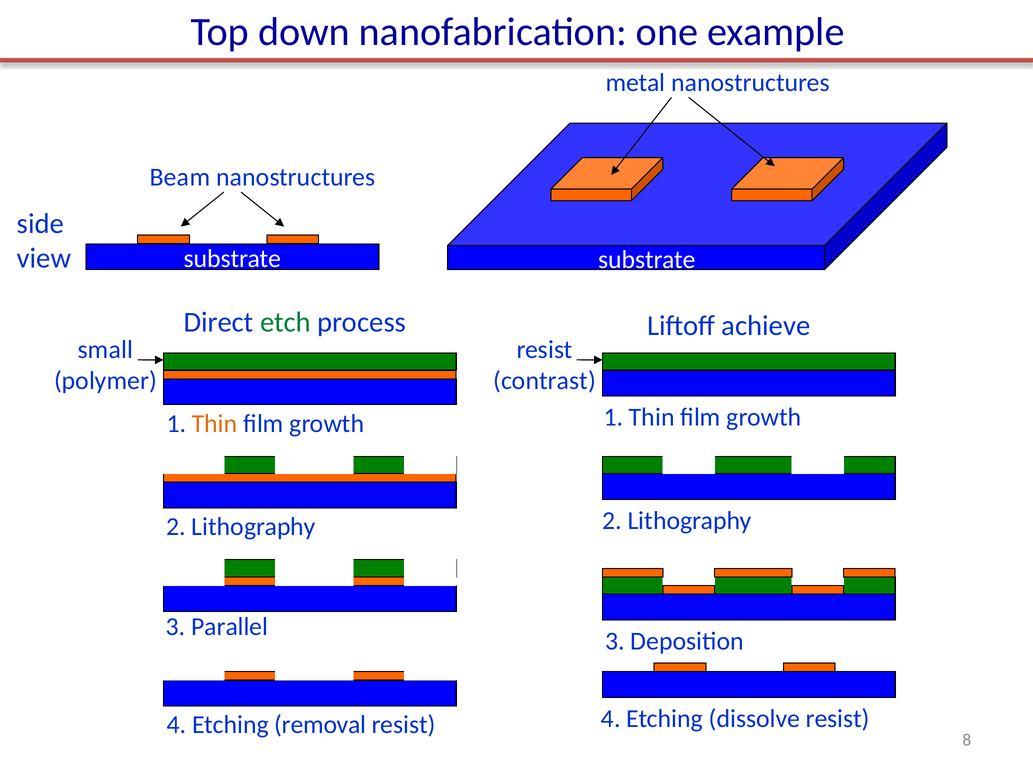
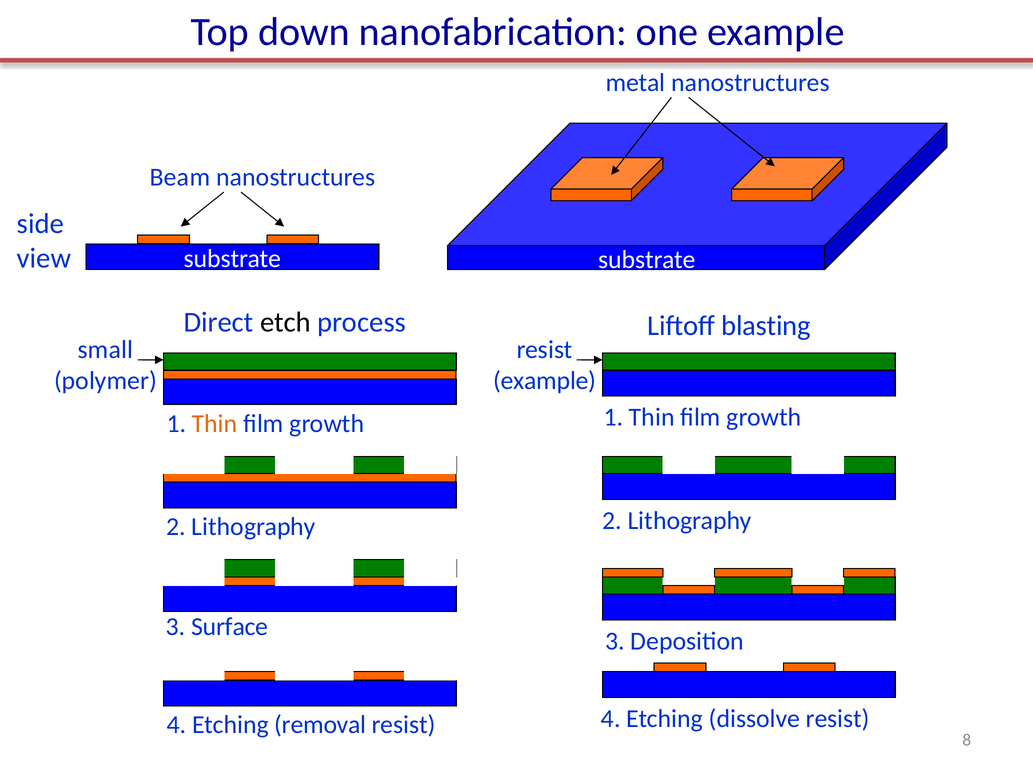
etch colour: green -> black (286, 322)
achieve: achieve -> blasting (766, 326)
contrast: contrast -> example (545, 380)
Parallel: Parallel -> Surface (230, 626)
